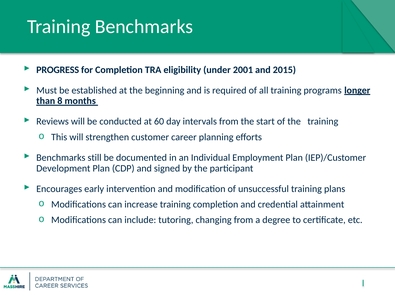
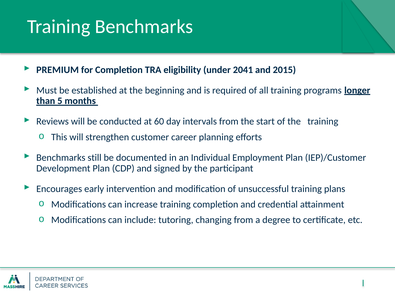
PROGRESS: PROGRESS -> PREMIUM (58, 70)
2001: 2001 -> 2041 (243, 70)
8: 8 -> 5 (60, 101)
